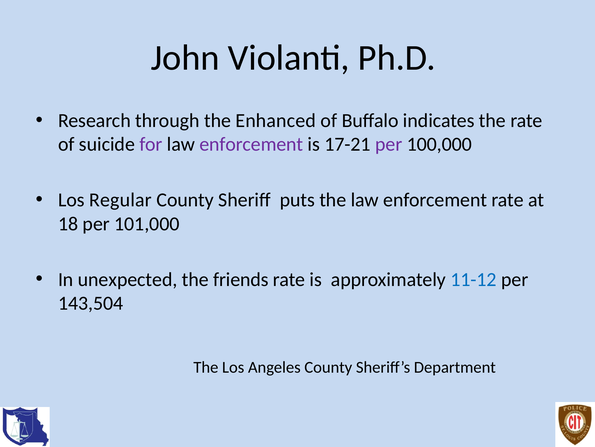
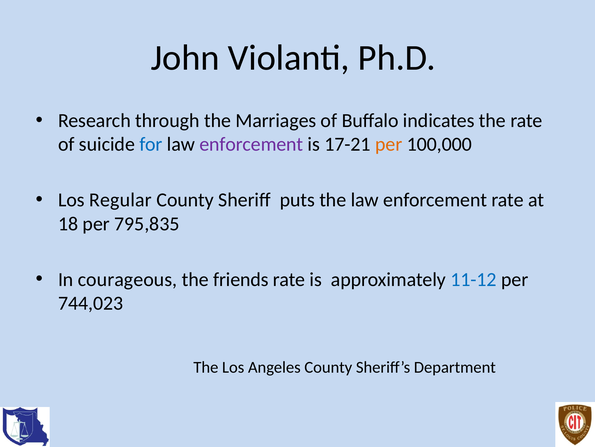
Enhanced: Enhanced -> Marriages (276, 120)
for colour: purple -> blue (151, 144)
per colour: purple -> orange (389, 144)
101,000: 101,000 -> 795,835 (147, 224)
unexpected: unexpected -> courageous (128, 279)
143,504: 143,504 -> 744,023 (91, 303)
